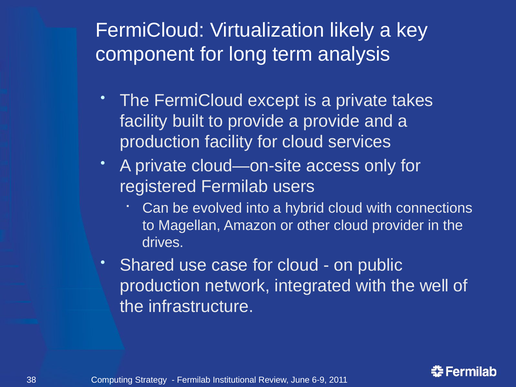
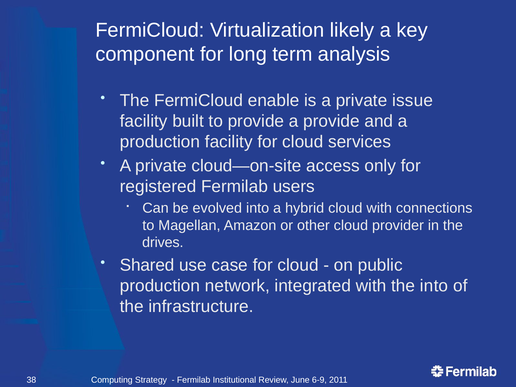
except: except -> enable (274, 100)
takes: takes -> issue (413, 100)
the well: well -> into (434, 286)
